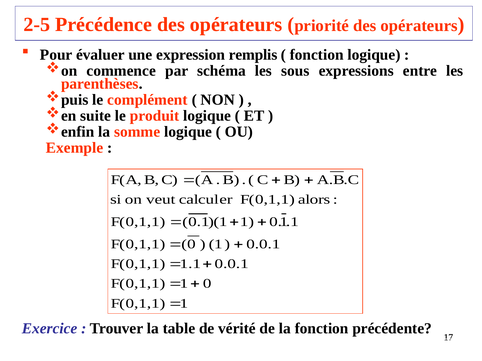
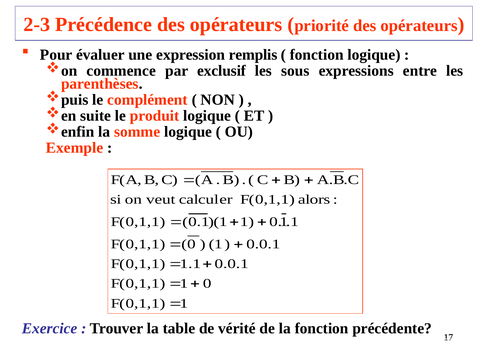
2-5: 2-5 -> 2-3 (37, 25)
schéma: schéma -> exclusif (222, 71)
